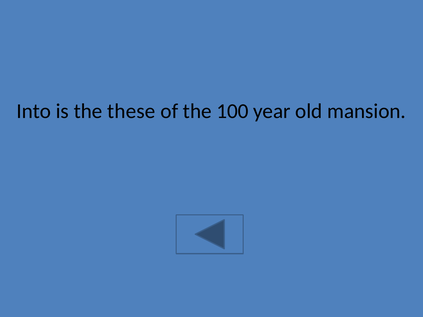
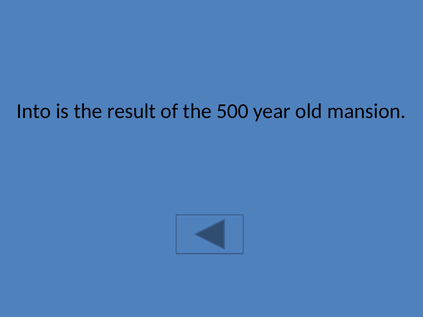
these: these -> result (132, 111)
100: 100 -> 500 (232, 111)
